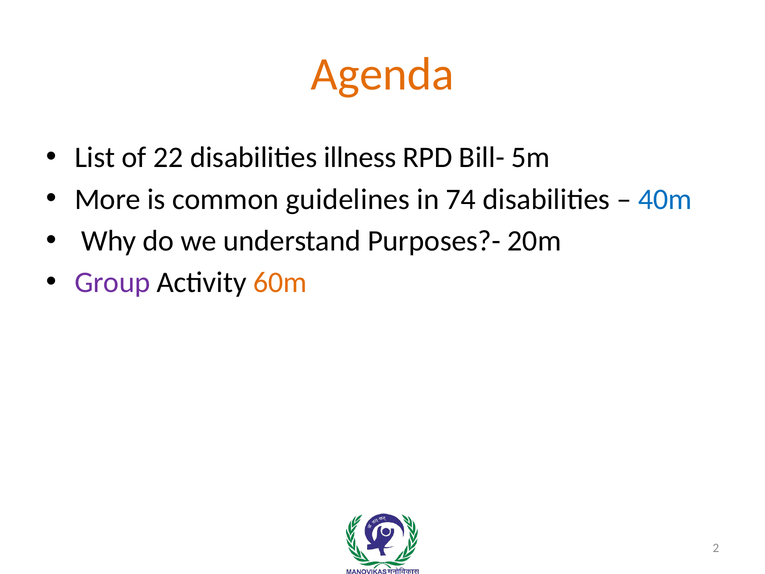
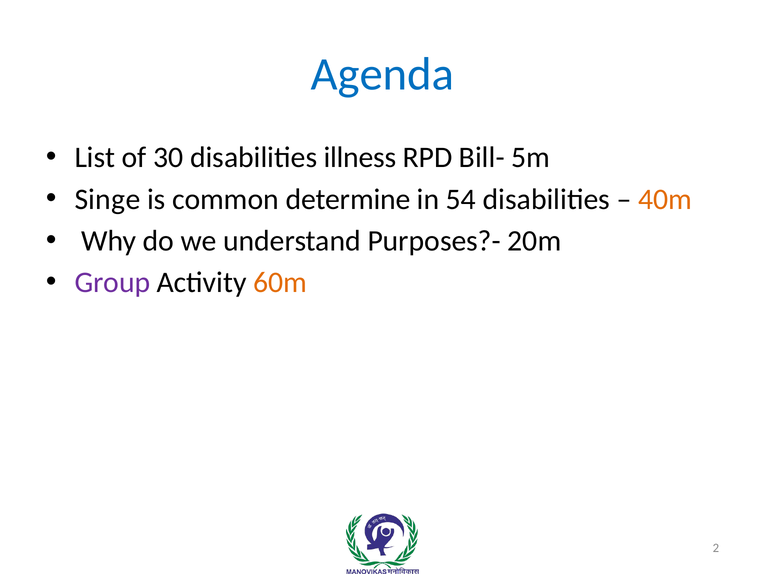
Agenda colour: orange -> blue (382, 74)
22: 22 -> 30 (168, 158)
More: More -> Singe (107, 199)
guidelines: guidelines -> determine (348, 199)
74: 74 -> 54 (461, 199)
40m colour: blue -> orange (665, 199)
